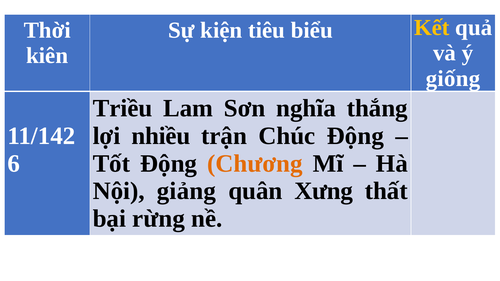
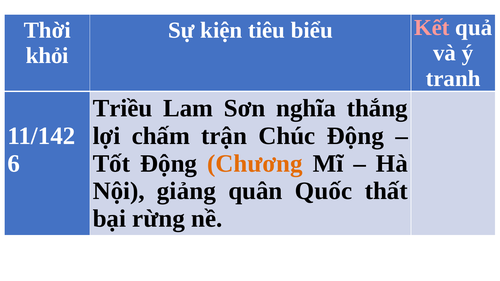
Kết colour: yellow -> pink (432, 28)
kiên: kiên -> khỏi (47, 56)
giống: giống -> tranh (453, 79)
nhiều: nhiều -> chấm (161, 136)
Xưng: Xưng -> Quốc (324, 191)
